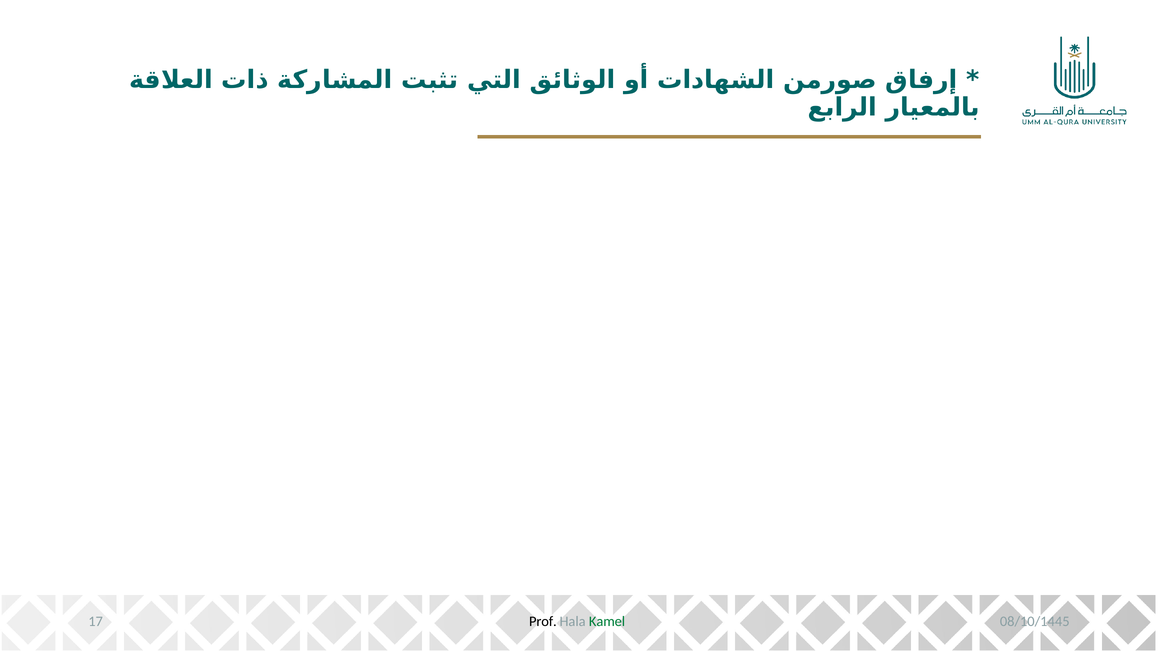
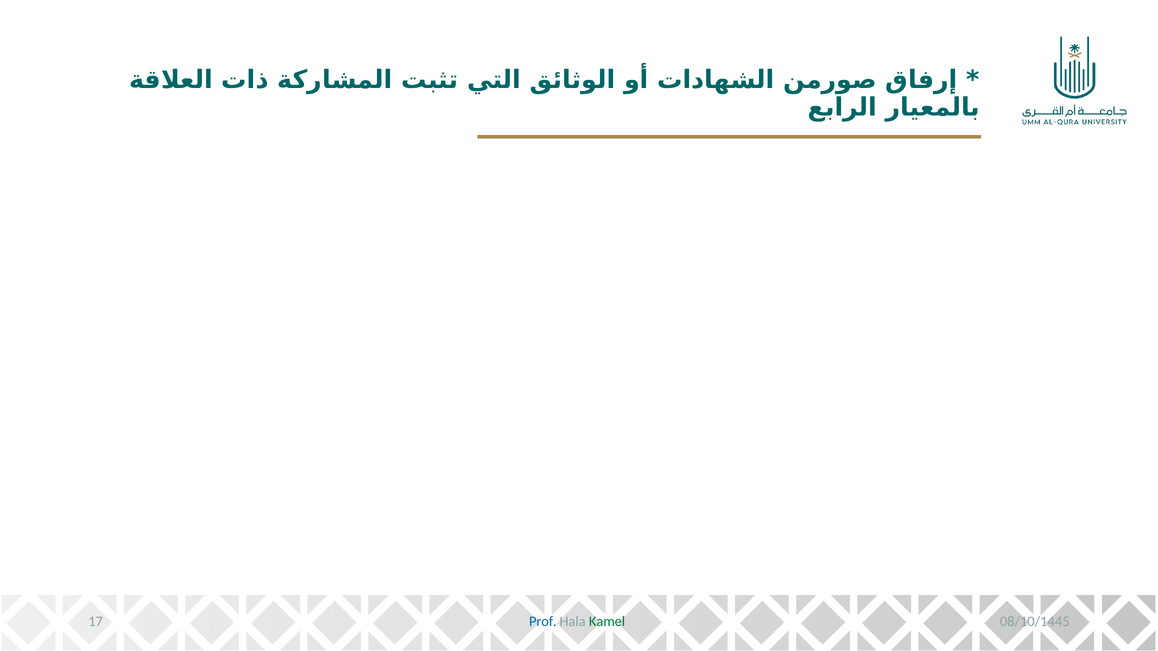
Prof colour: black -> blue (543, 622)
